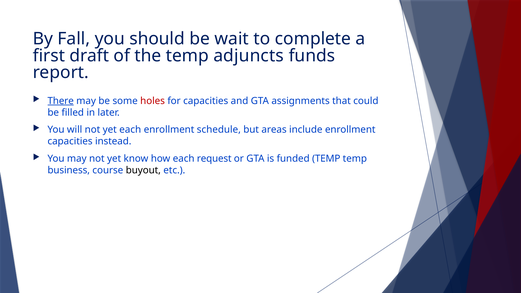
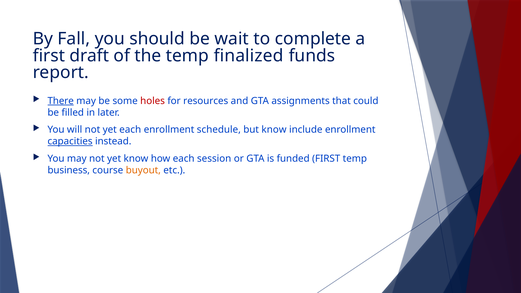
adjuncts: adjuncts -> finalized (249, 56)
for capacities: capacities -> resources (206, 101)
but areas: areas -> know (274, 130)
capacities underline: none -> present (70, 141)
request: request -> session (214, 159)
funded TEMP: TEMP -> FIRST (326, 159)
buyout colour: black -> orange (143, 170)
